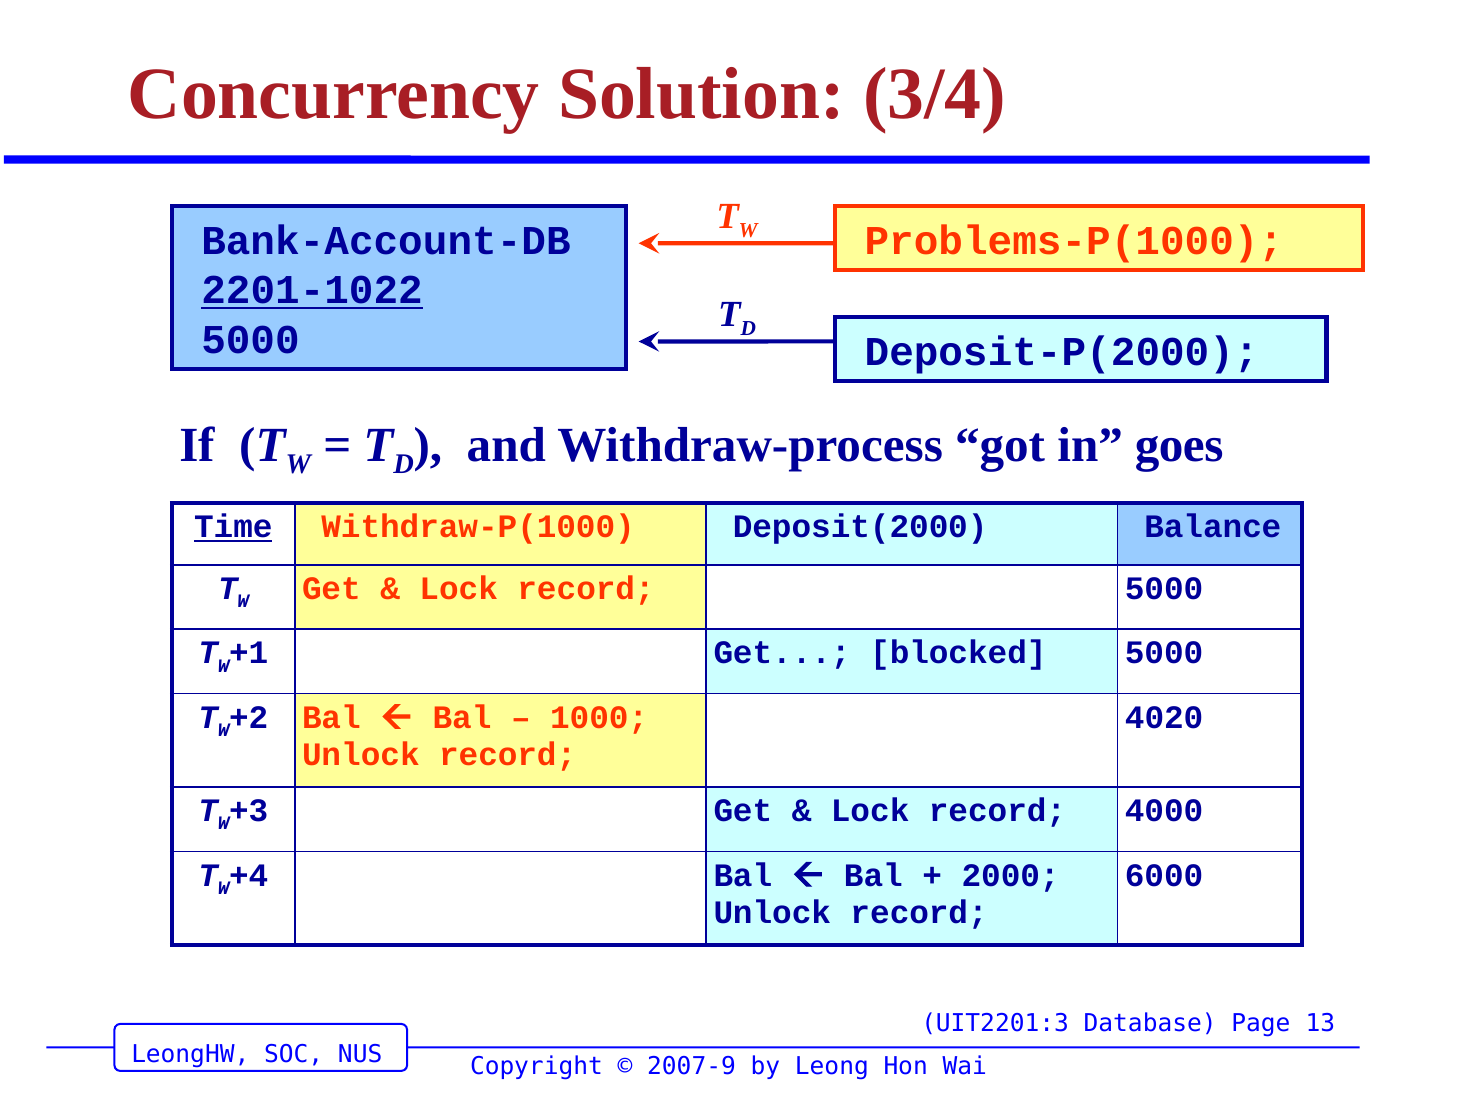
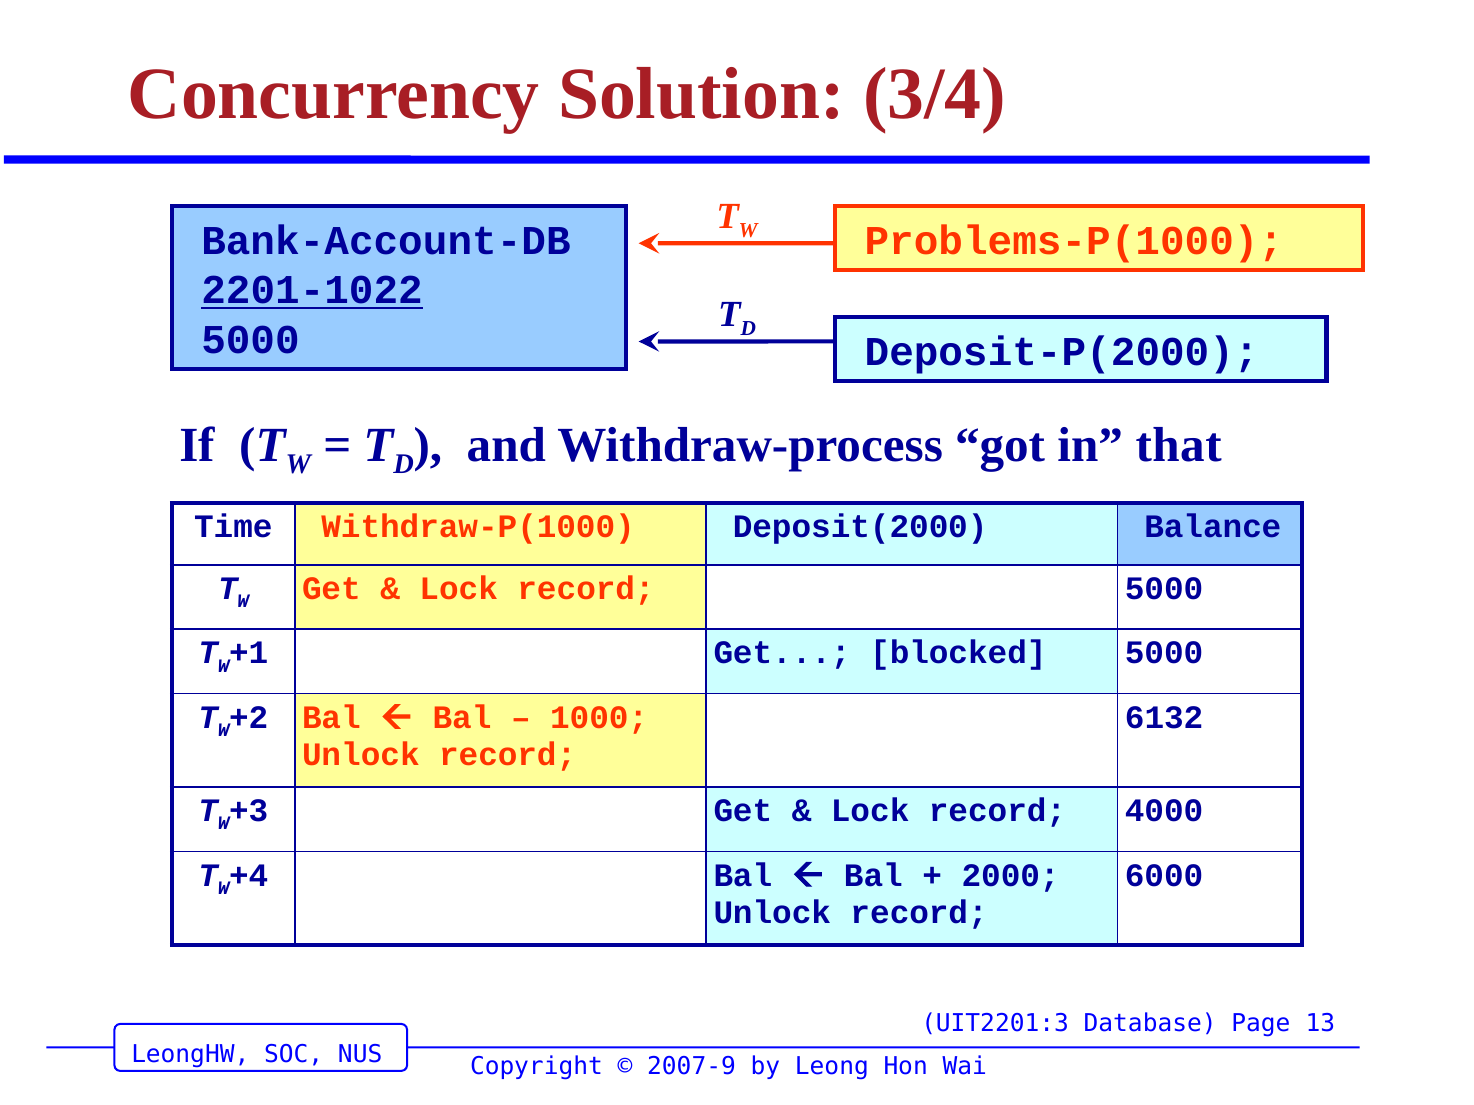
goes: goes -> that (1179, 445)
Time underline: present -> none (233, 527)
4020: 4020 -> 6132 (1164, 718)
